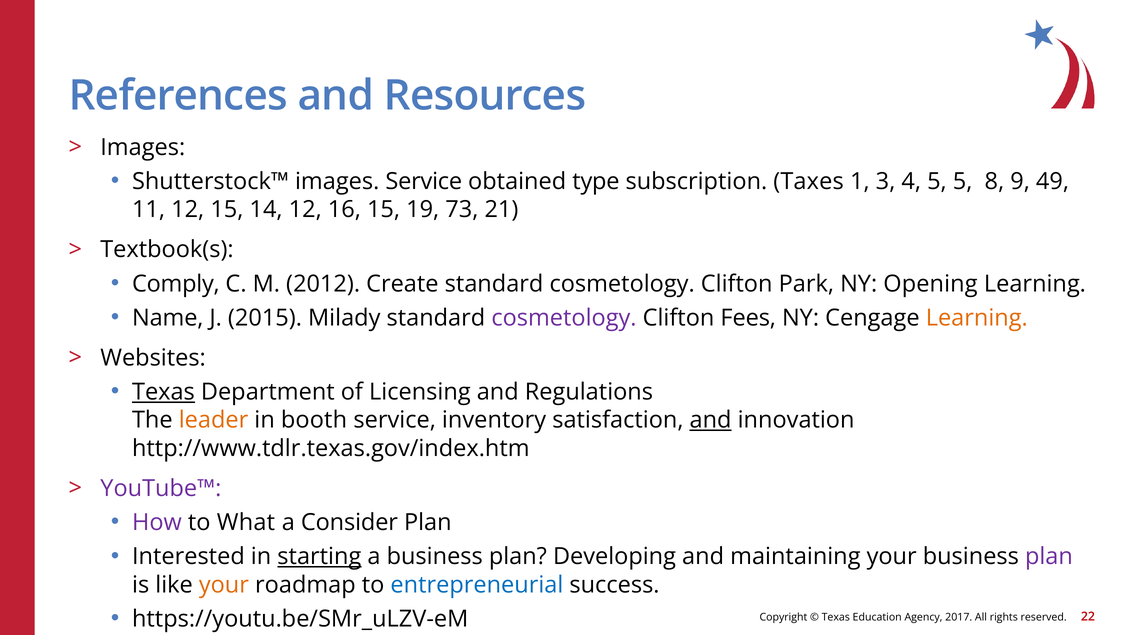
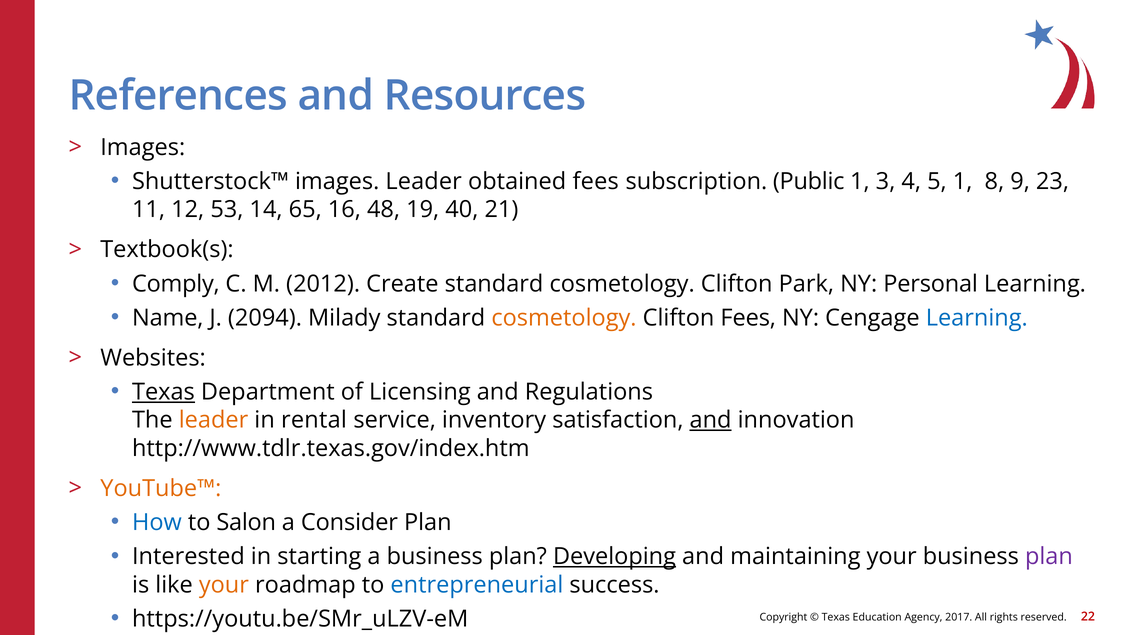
images Service: Service -> Leader (424, 181)
obtained type: type -> fees (596, 181)
Taxes: Taxes -> Public (809, 181)
5 5: 5 -> 1 (963, 181)
49: 49 -> 23 (1052, 181)
12 15: 15 -> 53 (227, 210)
14 12: 12 -> 65 (305, 210)
16 15: 15 -> 48 (384, 210)
73: 73 -> 40 (462, 210)
Opening: Opening -> Personal (931, 284)
2015: 2015 -> 2094 (265, 318)
cosmetology colour: purple -> orange (564, 318)
Learning colour: orange -> blue (977, 318)
booth: booth -> rental (314, 420)
YouTube™ colour: purple -> orange (161, 488)
How colour: purple -> blue (157, 523)
What: What -> Salon (246, 523)
starting underline: present -> none (319, 557)
Developing underline: none -> present (614, 557)
